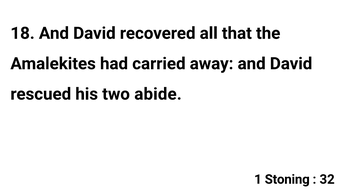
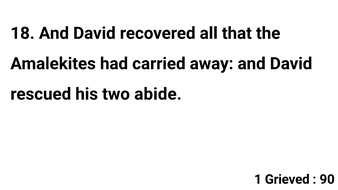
Stoning: Stoning -> Grieved (287, 179)
32: 32 -> 90 (327, 179)
